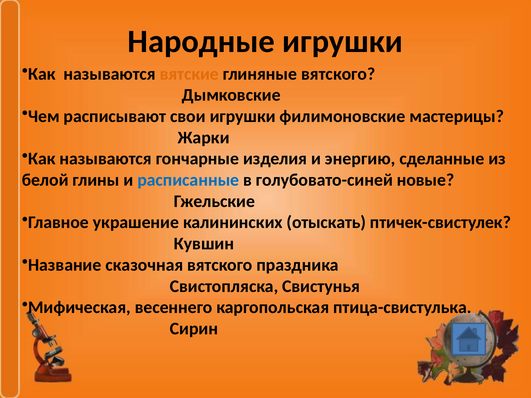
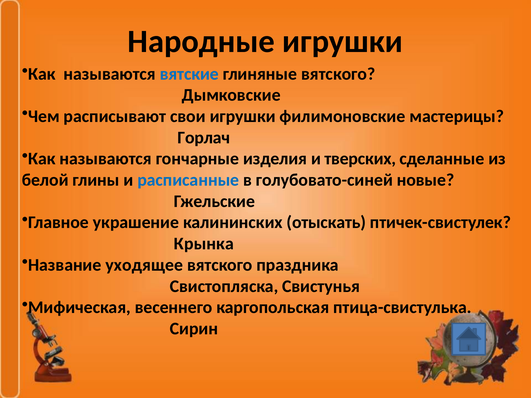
вятские colour: orange -> blue (189, 74)
Жарки: Жарки -> Горлач (204, 138)
энергию: энергию -> тверских (360, 159)
Кувшин: Кувшин -> Крынка (204, 244)
сказочная: сказочная -> уходящее (144, 265)
